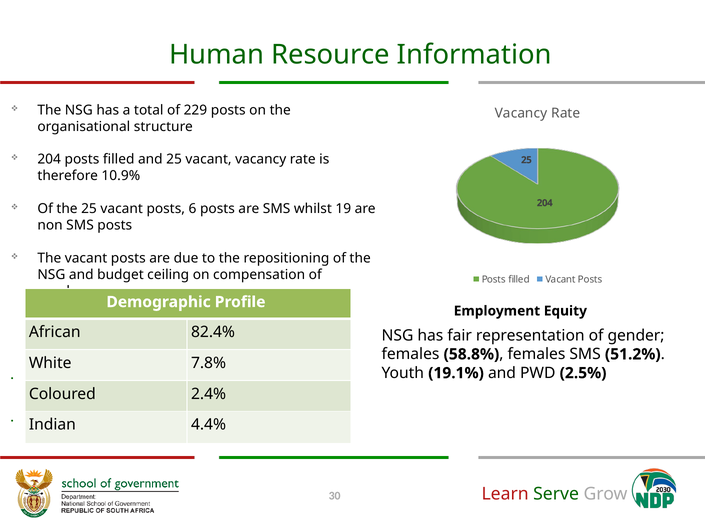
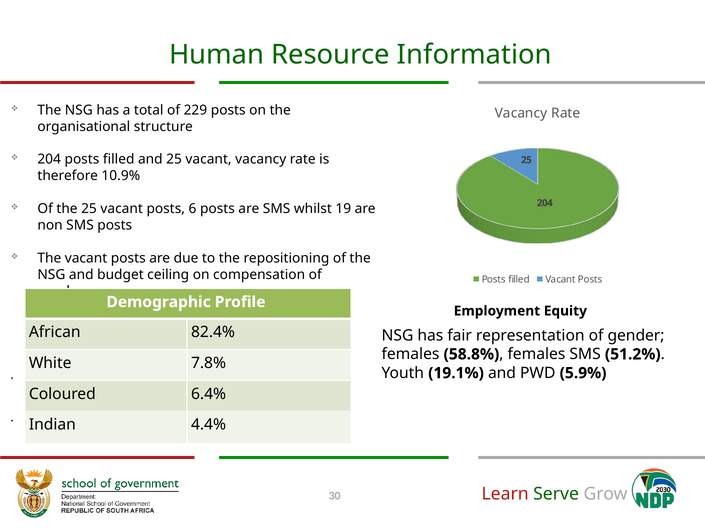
2.5%: 2.5% -> 5.9% (583, 373)
2.4%: 2.4% -> 6.4% (209, 394)
